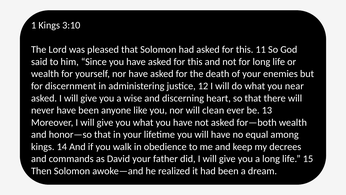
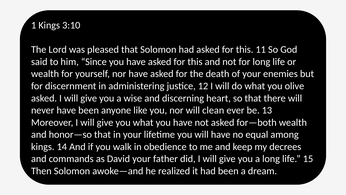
near: near -> olive (294, 86)
